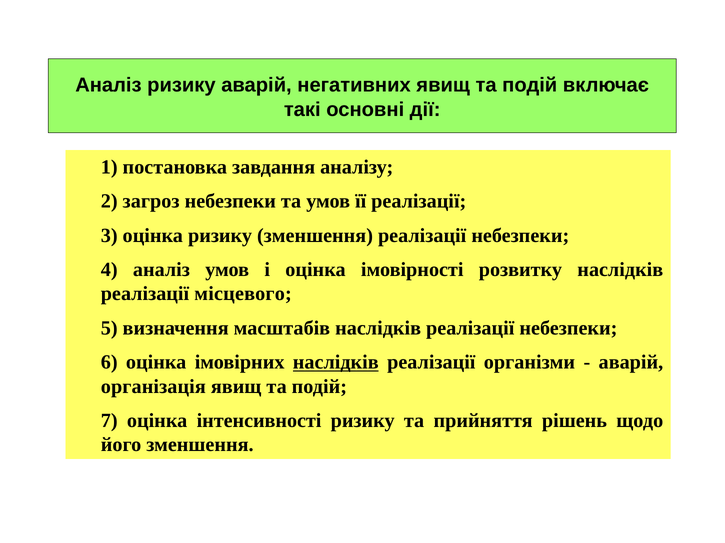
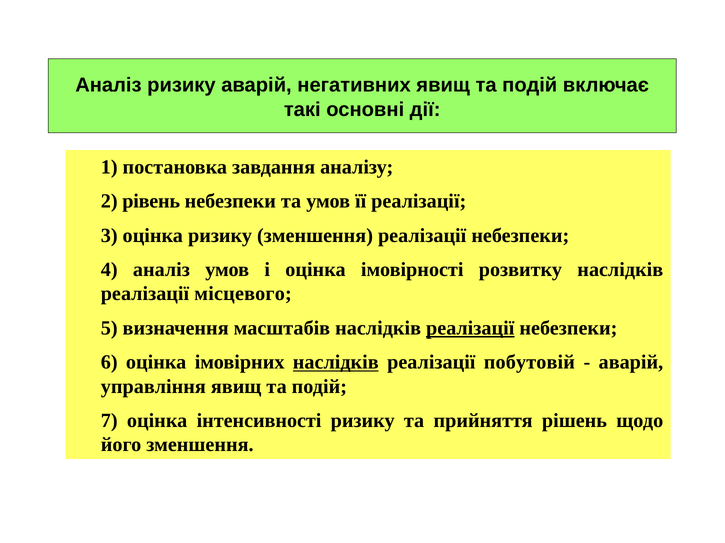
загроз: загроз -> рівень (151, 202)
реалізації underline: none -> present (470, 329)
організми: організми -> побутовій (529, 363)
організація: організація -> управління (153, 387)
